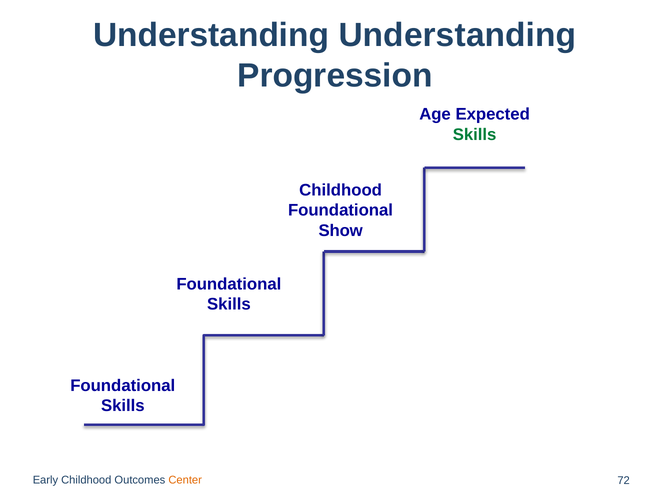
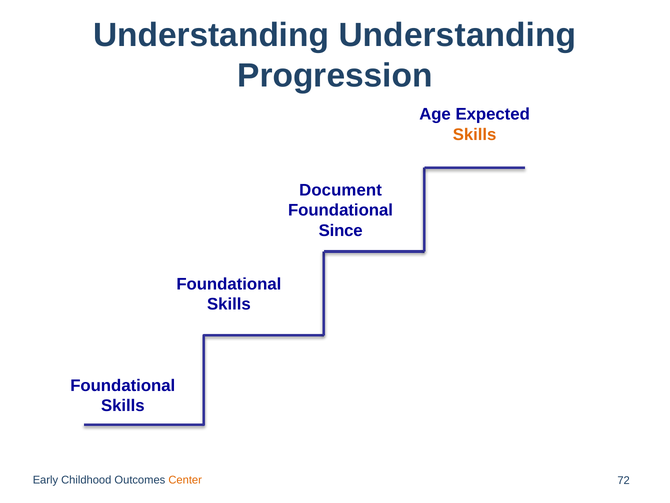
Skills colour: green -> orange (475, 134)
Childhood: Childhood -> Document (341, 190)
Show: Show -> Since (341, 230)
